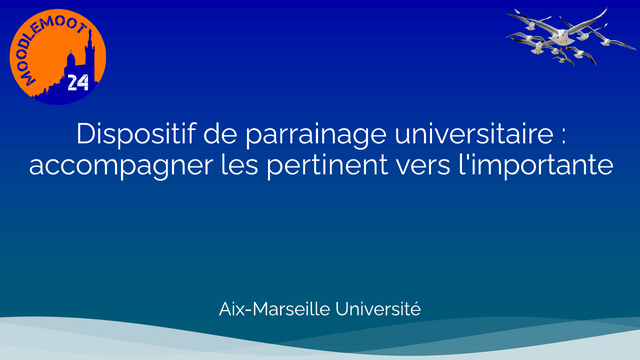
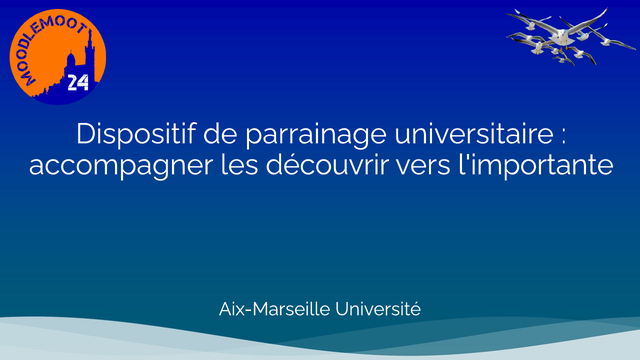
pertinent: pertinent -> découvrir (327, 165)
